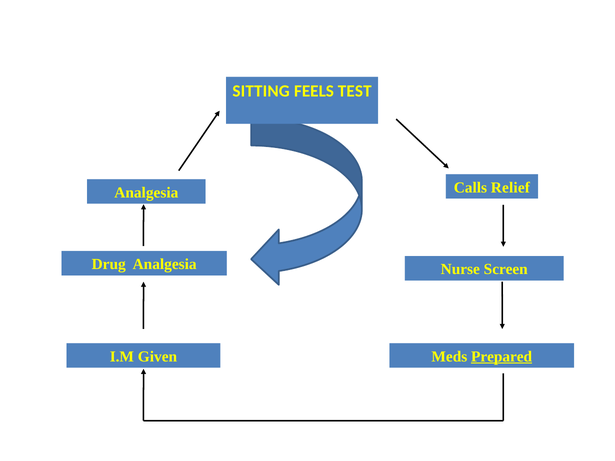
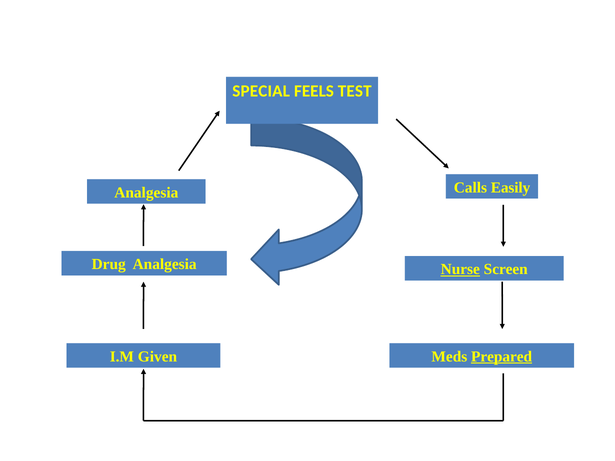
SITTING: SITTING -> SPECIAL (261, 91)
Relief: Relief -> Easily (511, 188)
Nurse underline: none -> present (460, 270)
